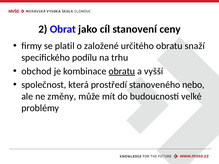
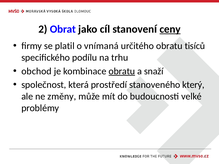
ceny underline: none -> present (170, 29)
založené: založené -> vnímaná (101, 46)
snaží: snaží -> tisíců (195, 46)
vyšší: vyšší -> snaží (154, 71)
nebo: nebo -> který (193, 85)
